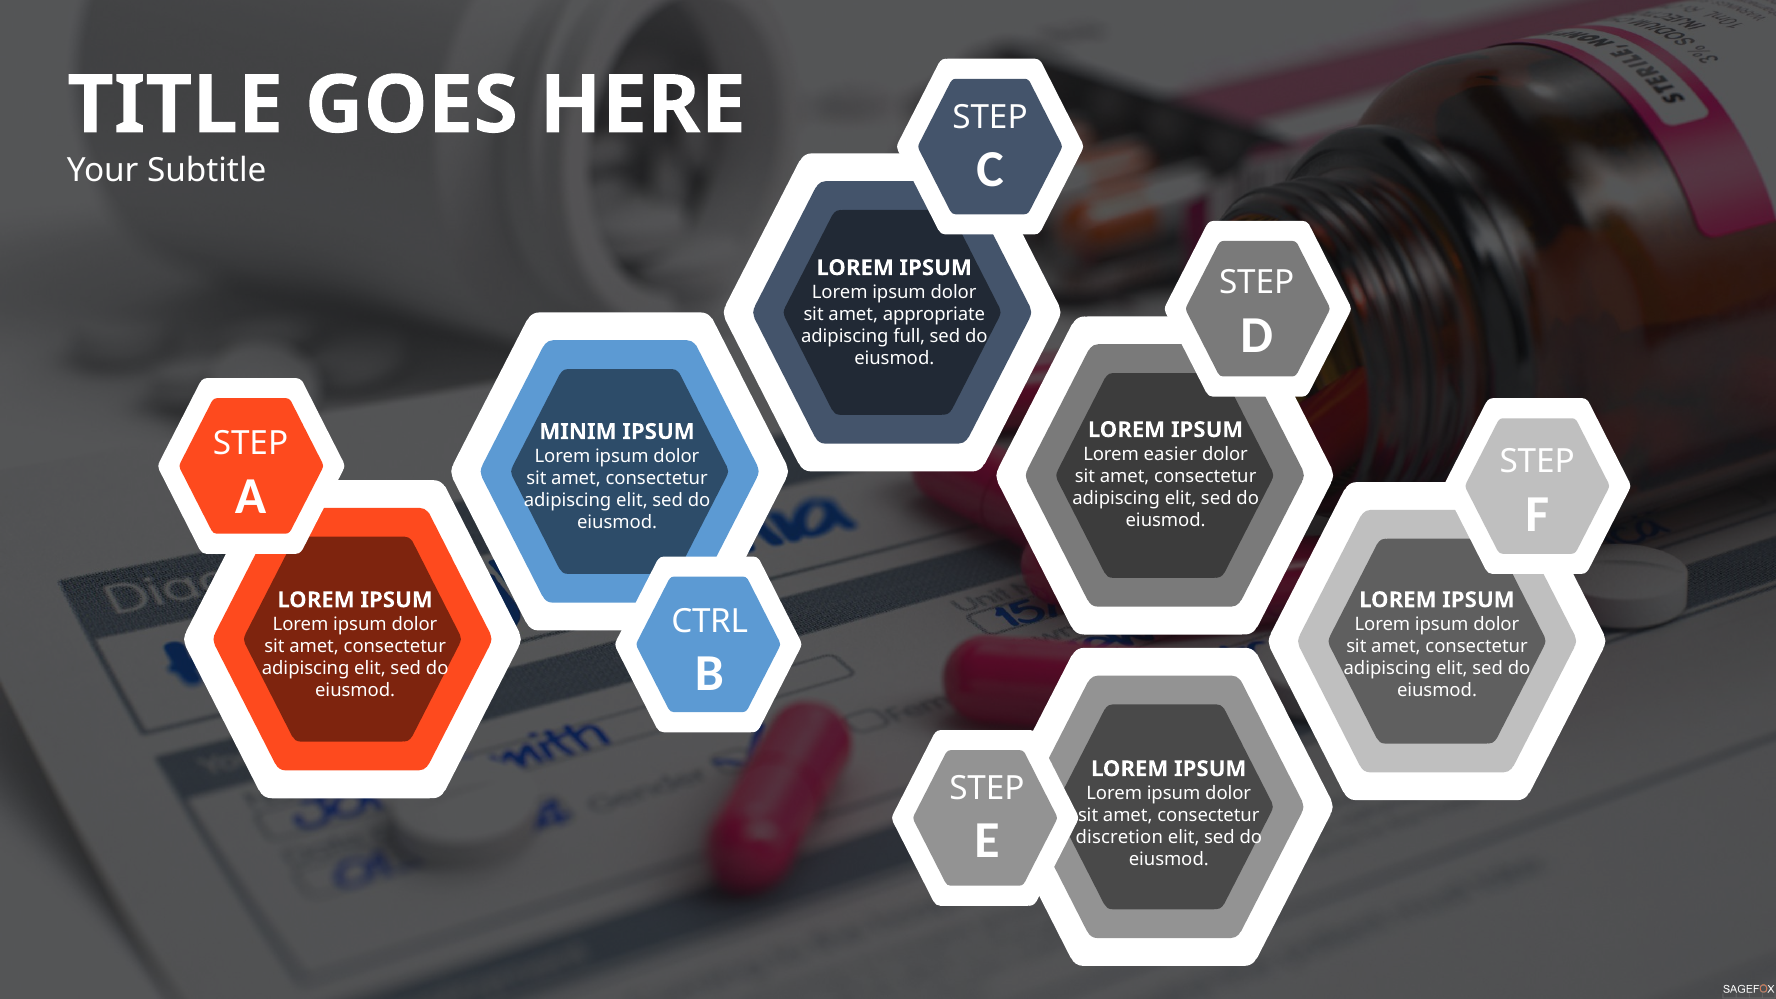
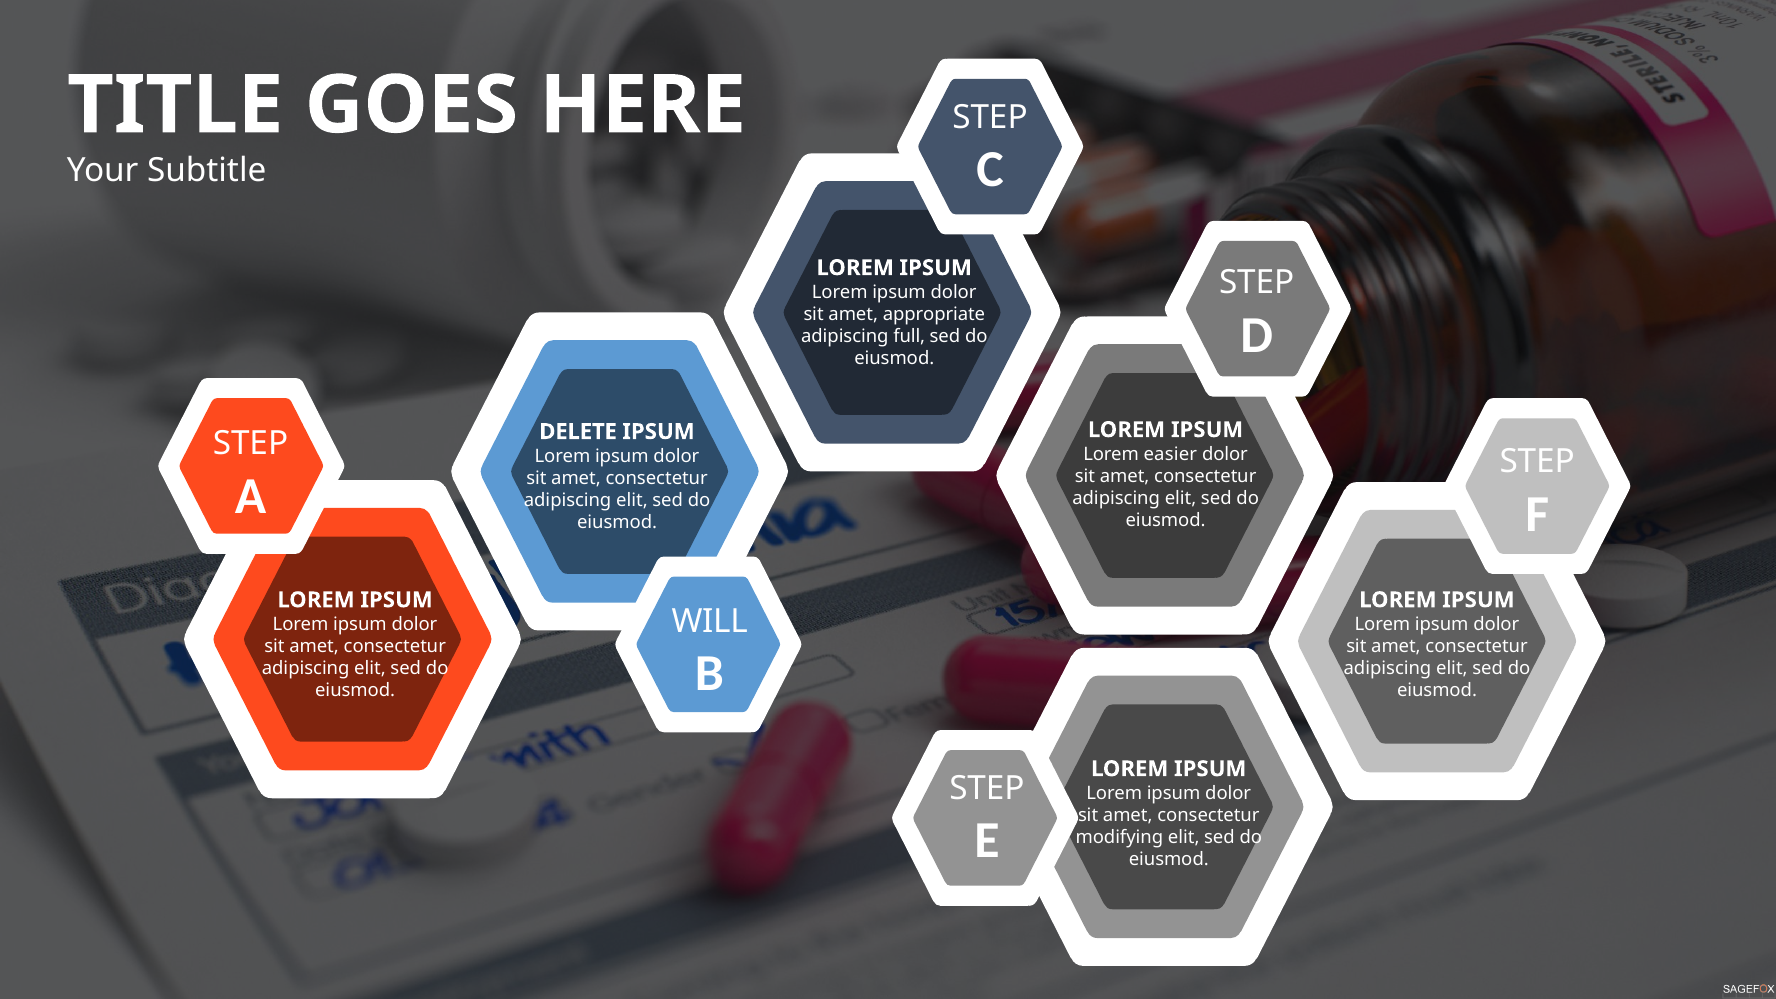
MINIM: MINIM -> DELETE (578, 432)
CTRL: CTRL -> WILL (710, 621)
discretion: discretion -> modifying (1119, 838)
